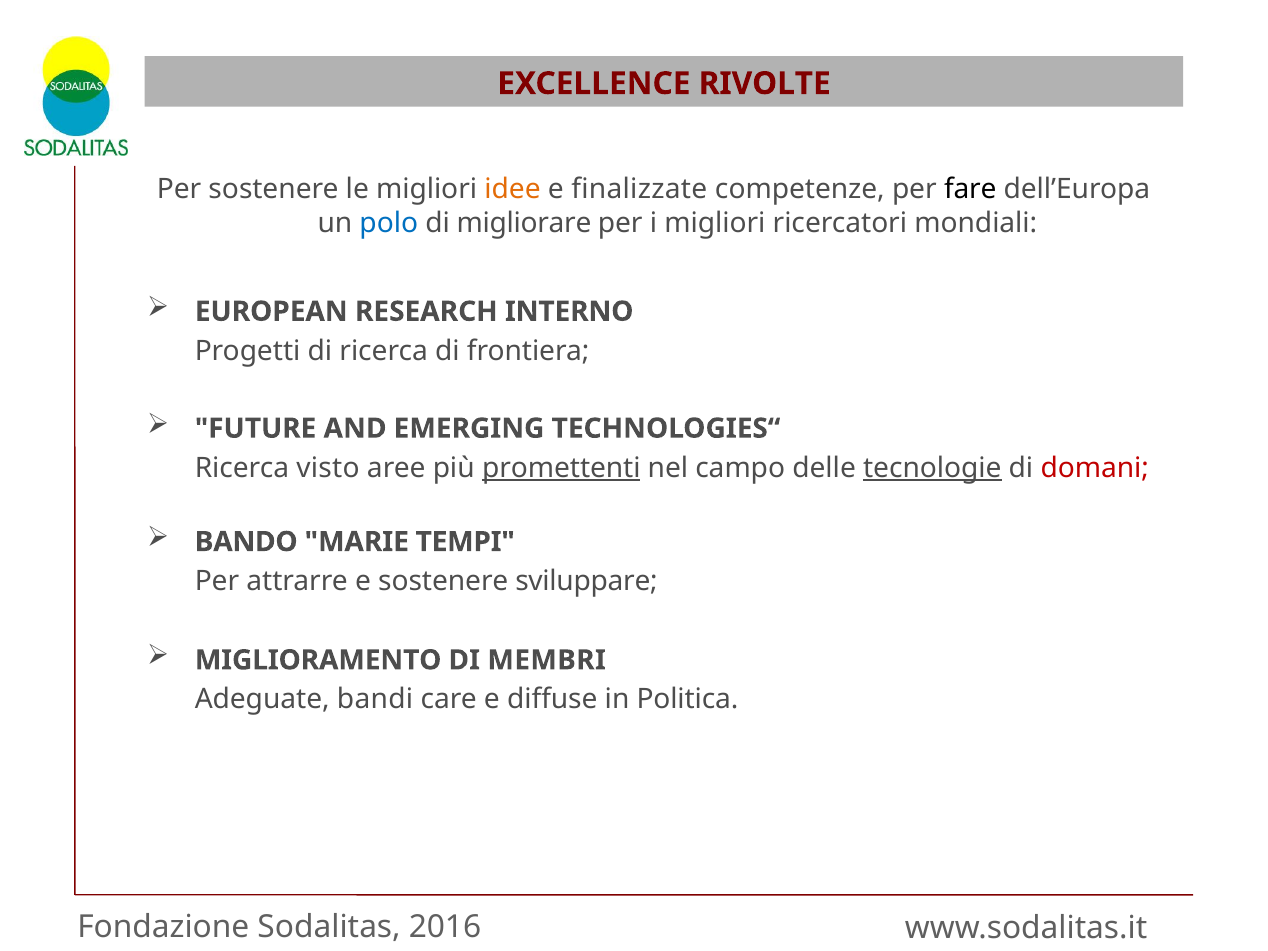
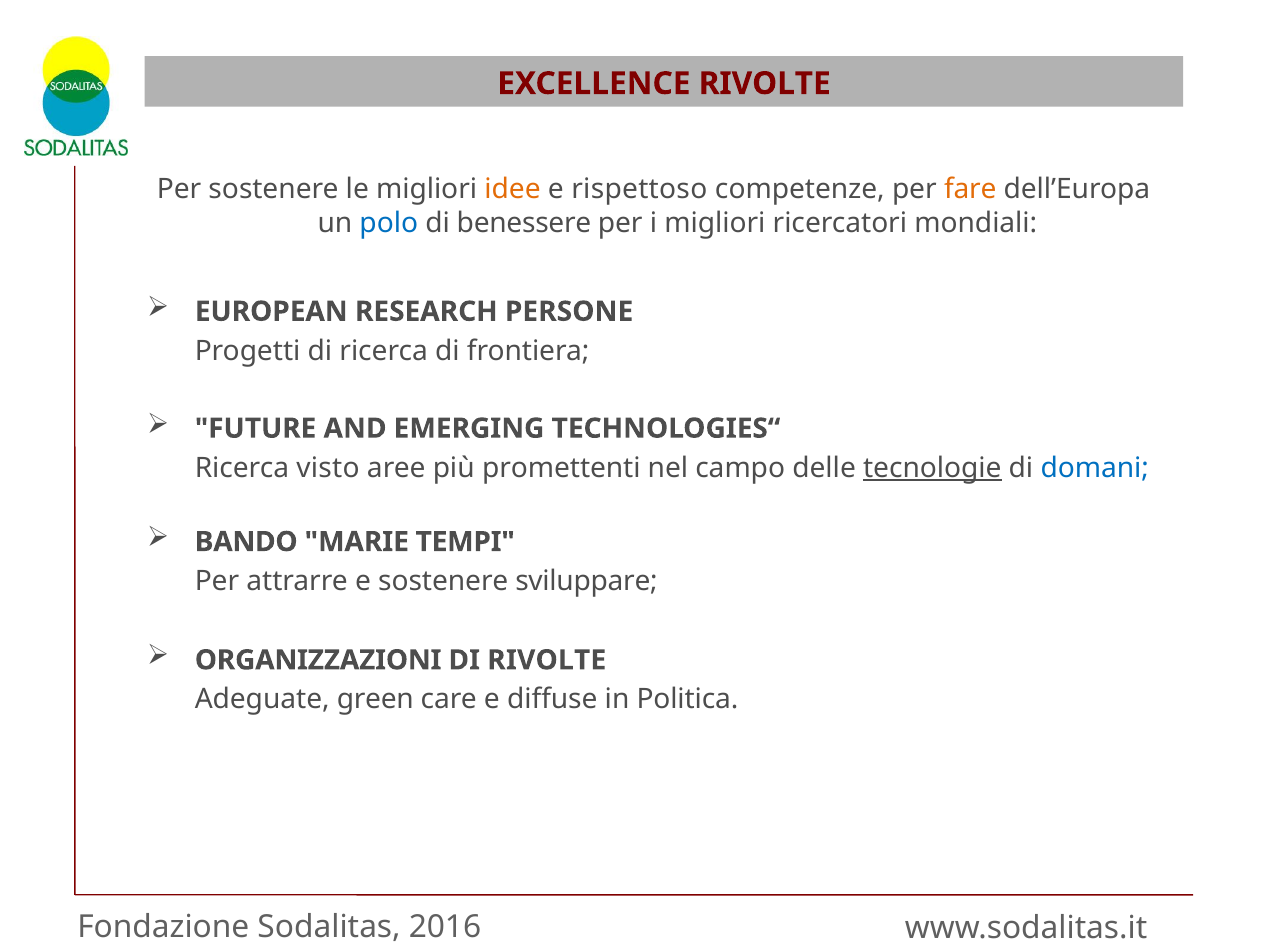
finalizzate: finalizzate -> rispettoso (639, 189)
fare colour: black -> orange (970, 189)
migliorare: migliorare -> benessere (524, 223)
INTERNO: INTERNO -> PERSONE (569, 312)
promettenti underline: present -> none (561, 468)
domani colour: red -> blue (1095, 468)
MIGLIORAMENTO: MIGLIORAMENTO -> ORGANIZZAZIONI (318, 660)
DI MEMBRI: MEMBRI -> RIVOLTE (547, 660)
bandi: bandi -> green (375, 700)
